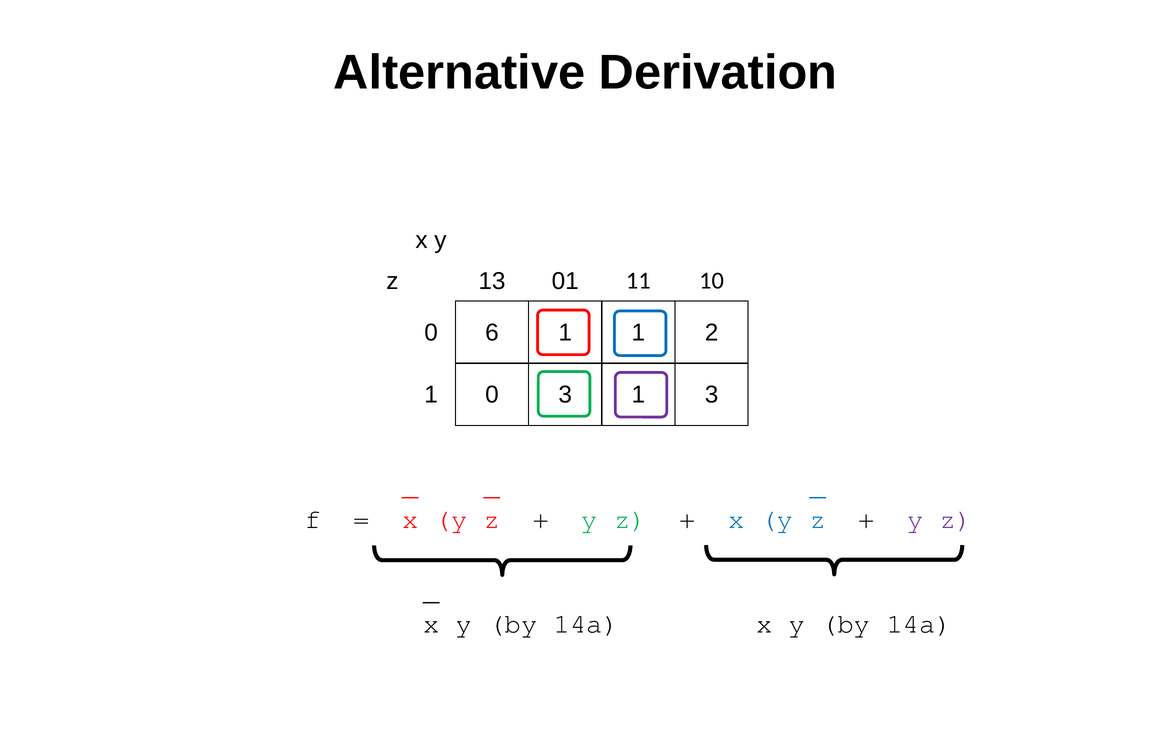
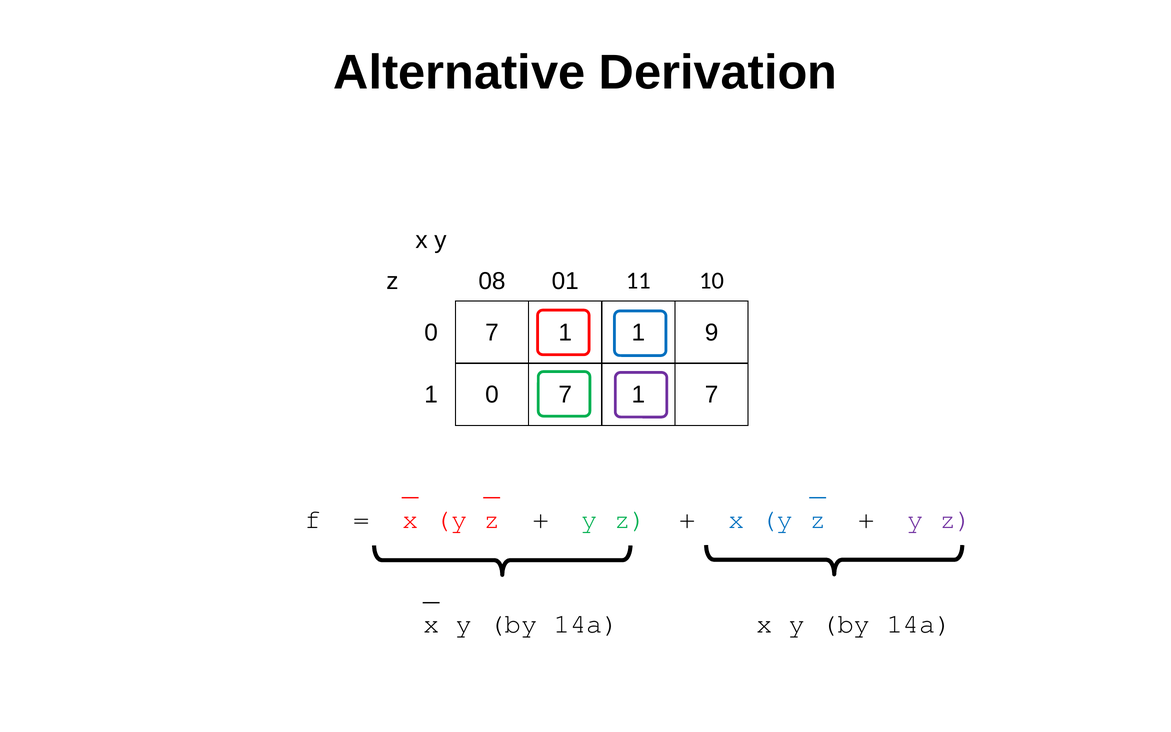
13: 13 -> 08 (492, 281)
6: 6 -> 7 (492, 332)
2: 2 -> 9 (712, 332)
1 0 3: 3 -> 7 (565, 395)
1 3: 3 -> 7 (712, 395)
